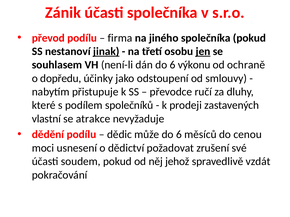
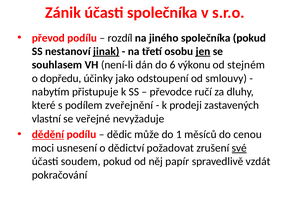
firma: firma -> rozdíl (120, 38)
ochraně: ochraně -> stejném (246, 65)
společníků: společníků -> zveřejnění (129, 106)
atrakce: atrakce -> veřejné (93, 119)
dědění underline: none -> present (48, 135)
může do 6: 6 -> 1 (179, 135)
své underline: none -> present (239, 148)
jehož: jehož -> papír (177, 162)
